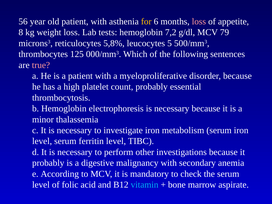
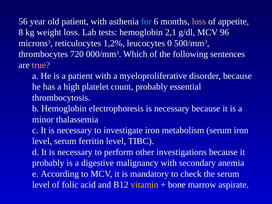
for colour: yellow -> light blue (146, 22)
7,2: 7,2 -> 2,1 (171, 32)
79: 79 -> 96 (225, 32)
5,8%: 5,8% -> 1,2% (114, 43)
5: 5 -> 0 (170, 43)
125: 125 -> 720 (77, 54)
vitamin colour: light blue -> yellow (145, 185)
